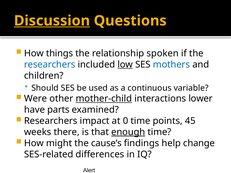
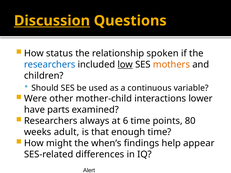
things: things -> status (59, 53)
mothers colour: blue -> orange (171, 65)
mother-child underline: present -> none (104, 99)
impact: impact -> always (95, 121)
0: 0 -> 6 (126, 121)
45: 45 -> 80 (190, 121)
there: there -> adult (67, 132)
enough underline: present -> none (128, 132)
cause’s: cause’s -> when’s (106, 143)
change: change -> appear (199, 143)
